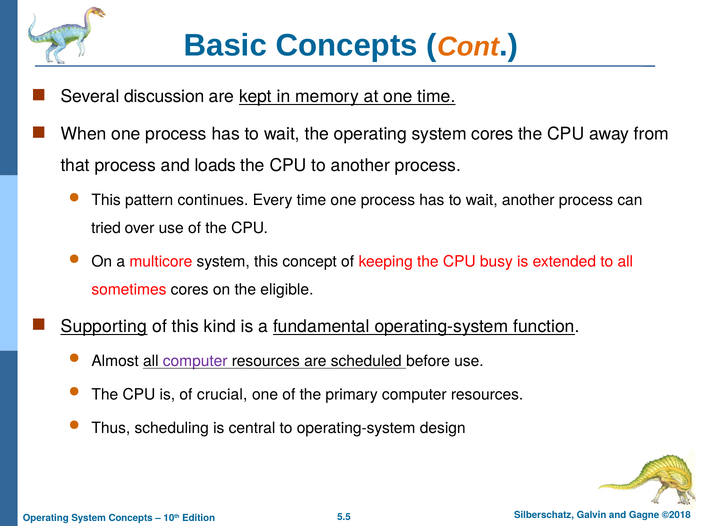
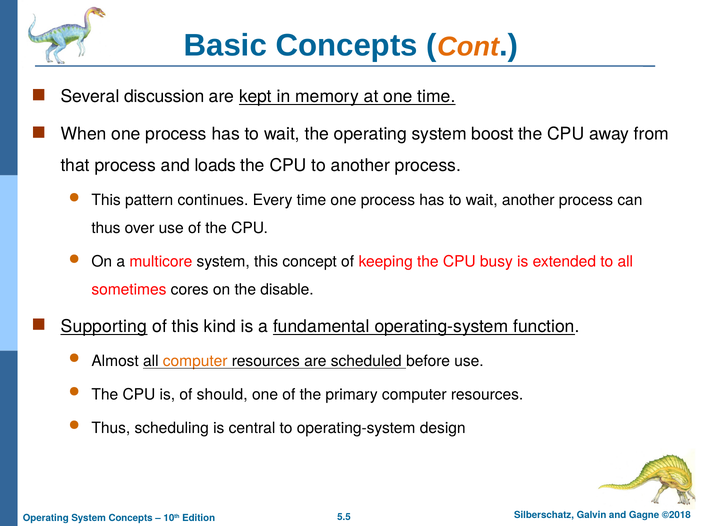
system cores: cores -> boost (493, 134)
tried: tried -> thus (106, 228)
eligible: eligible -> disable (287, 290)
computer colour: purple -> orange (195, 361)
crucial: crucial -> should (222, 395)
